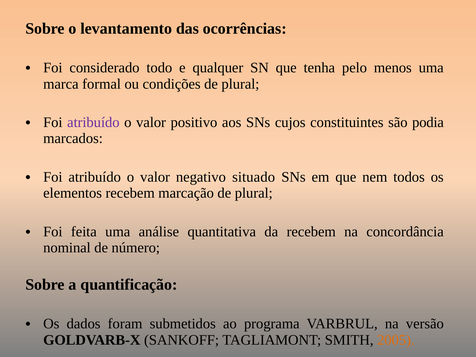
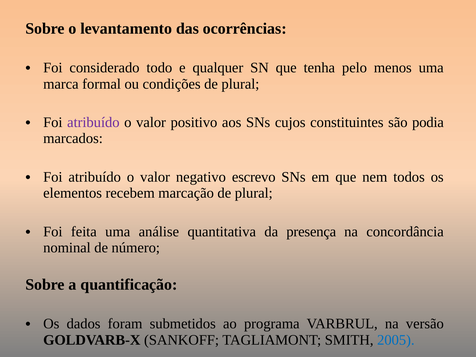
situado: situado -> escrevo (254, 177)
da recebem: recebem -> presença (311, 232)
2005 colour: orange -> blue (396, 340)
